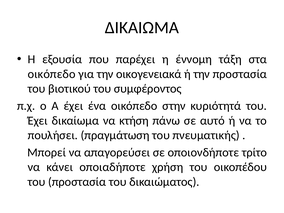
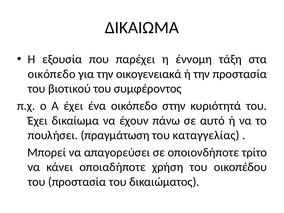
κτήση: κτήση -> έχουν (134, 121)
πνευματικής: πνευματικής -> καταγγελίας (206, 135)
